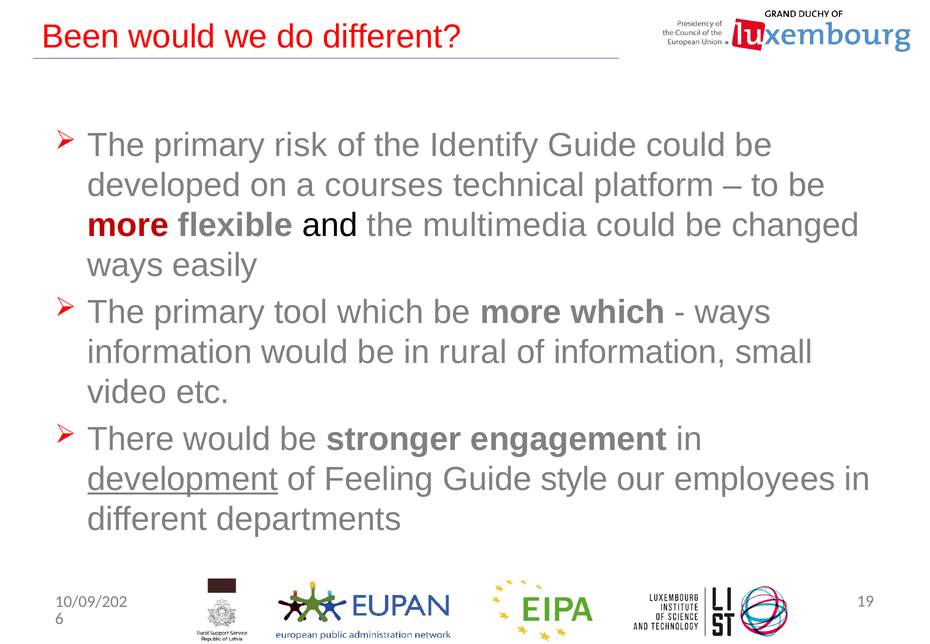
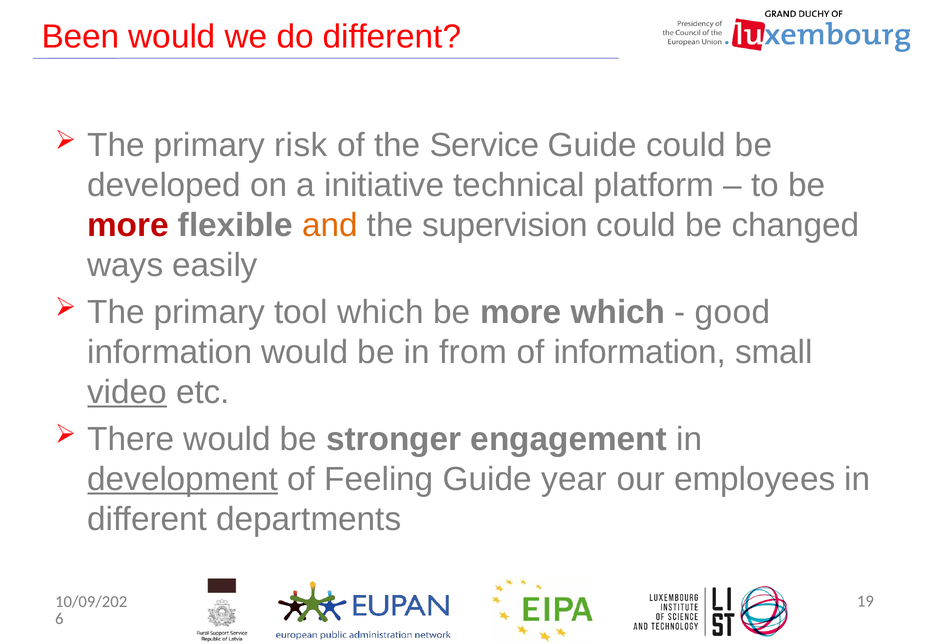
Identify: Identify -> Service (484, 145)
courses: courses -> initiative (384, 185)
and colour: black -> orange (330, 225)
multimedia: multimedia -> supervision (505, 225)
ways: ways -> good (733, 312)
rural: rural -> from (473, 352)
video underline: none -> present (127, 392)
style: style -> year (574, 479)
